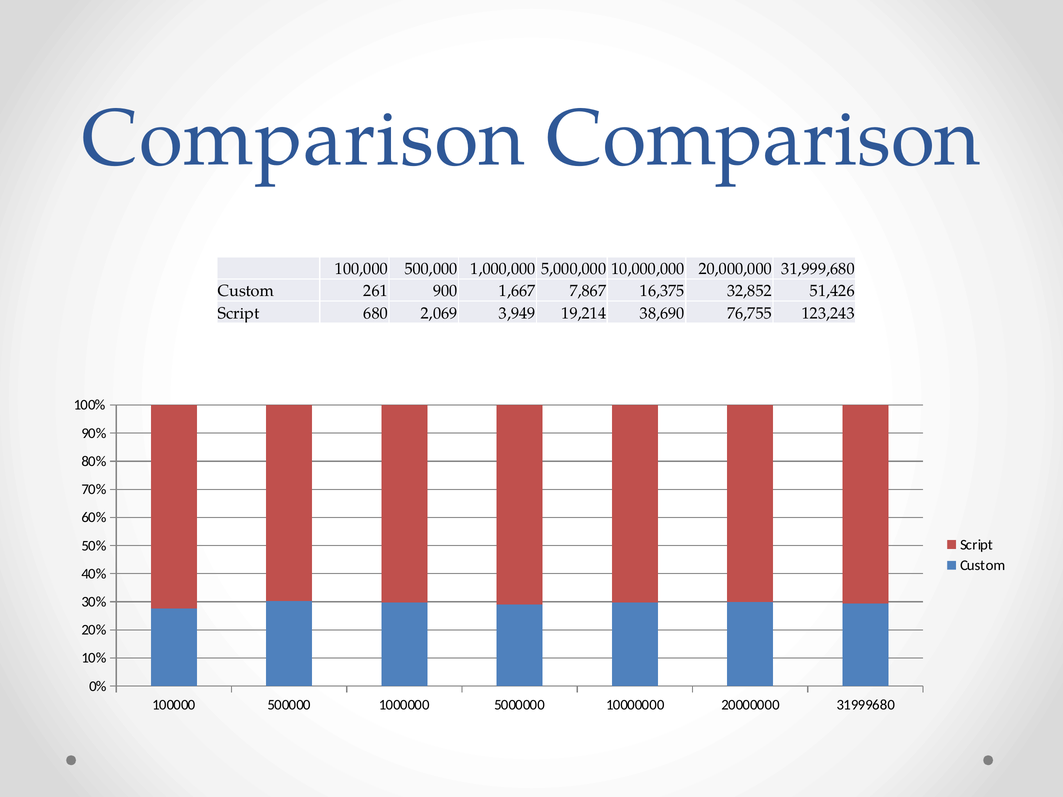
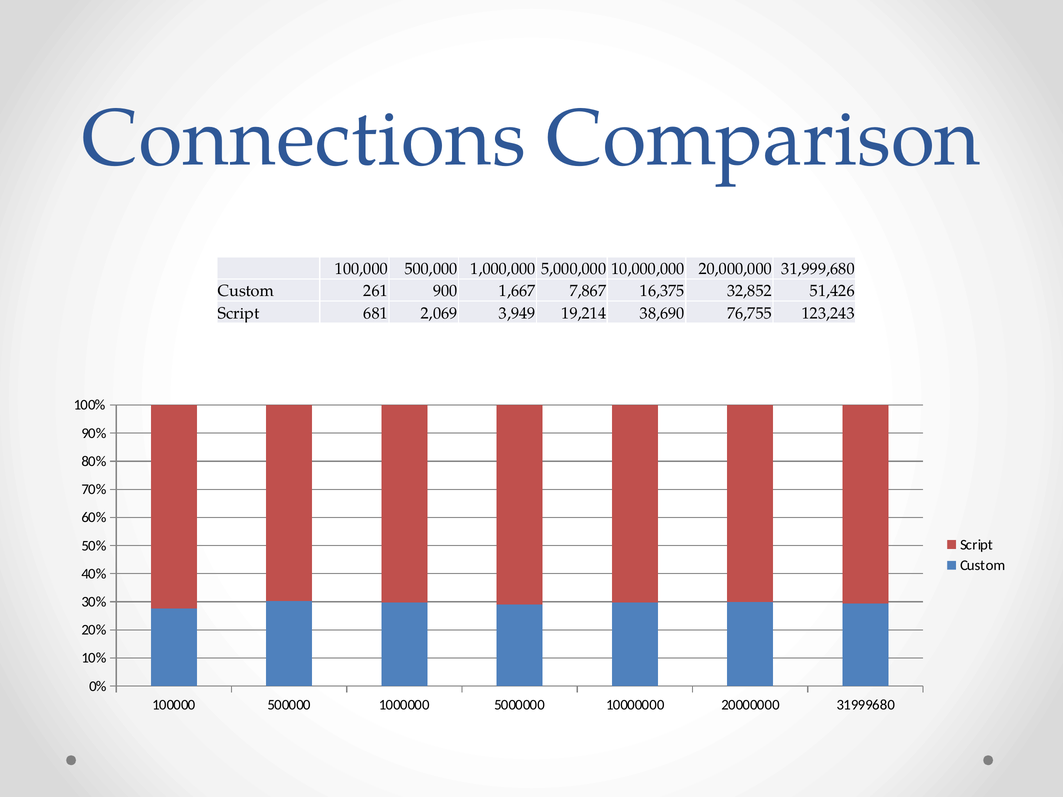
Comparison: Comparison -> Connections (304, 138)
680: 680 -> 681 (376, 313)
